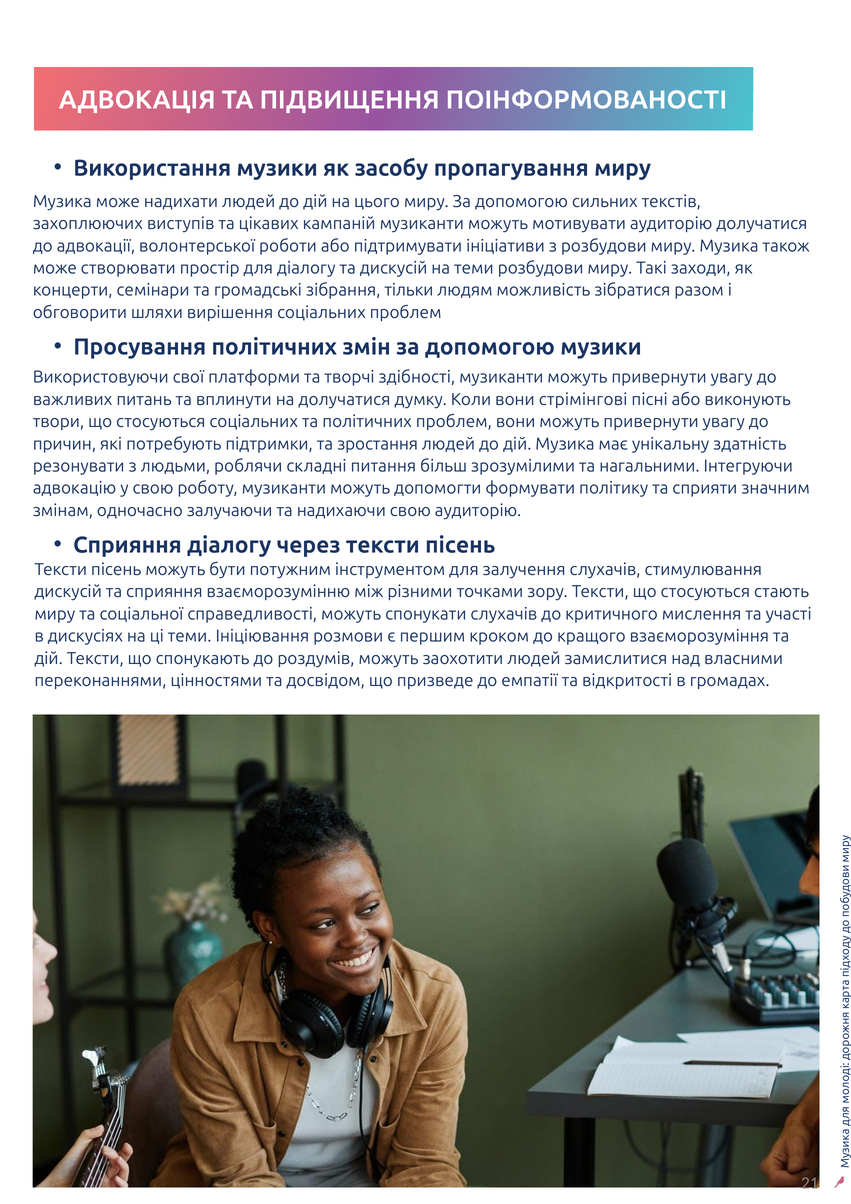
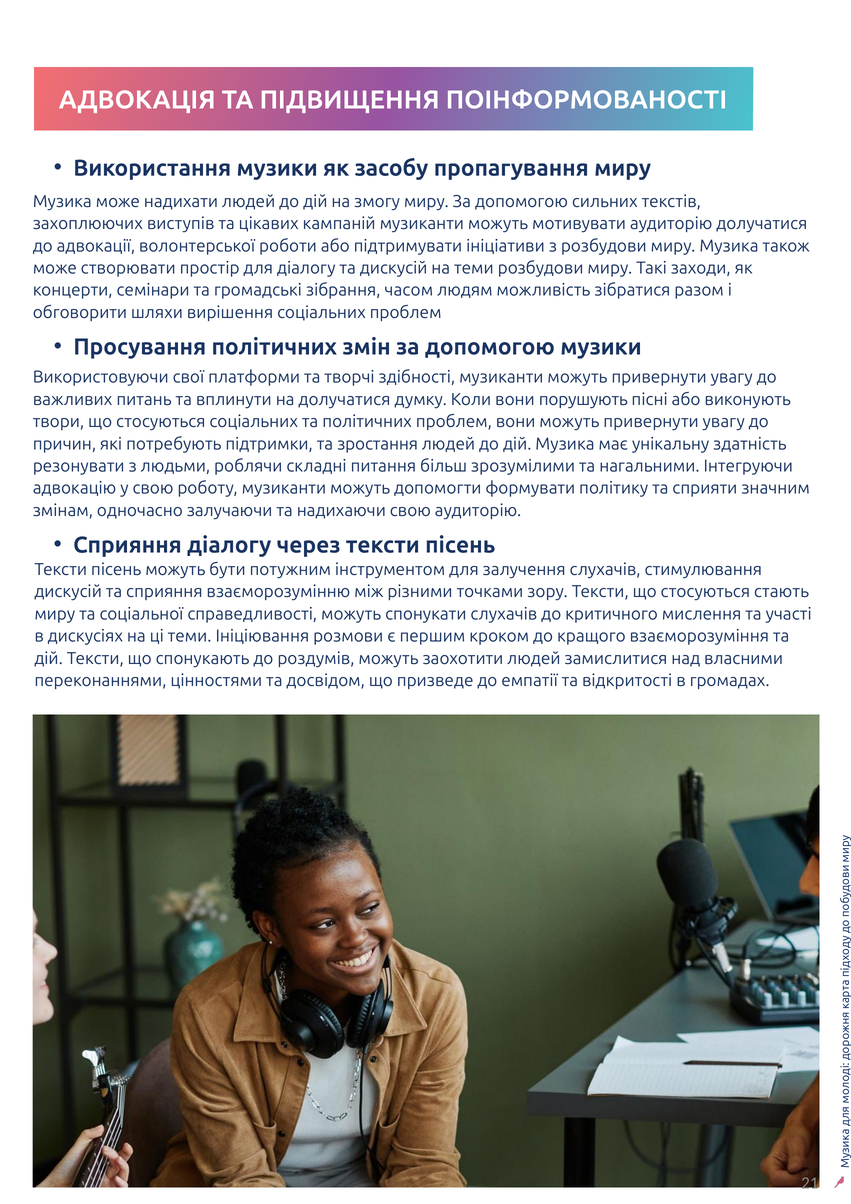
цього: цього -> змогу (377, 201)
тільки: тільки -> часом (409, 290)
стрімінгові: стрімінгові -> порушують (583, 400)
